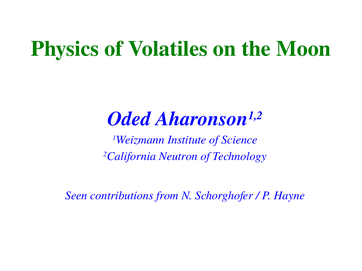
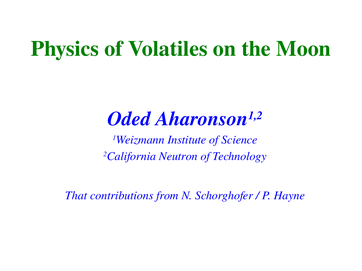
Seen: Seen -> That (76, 196)
